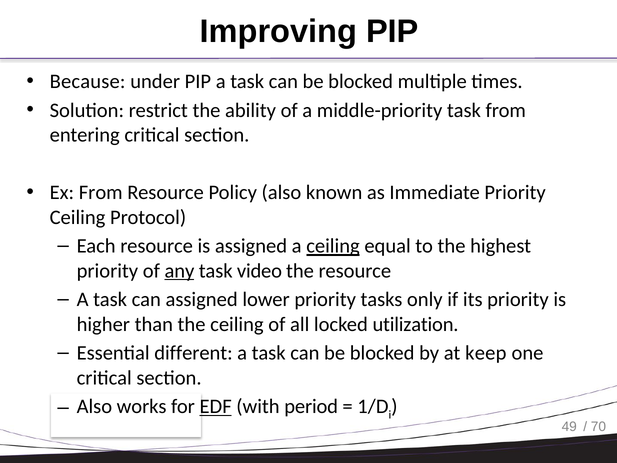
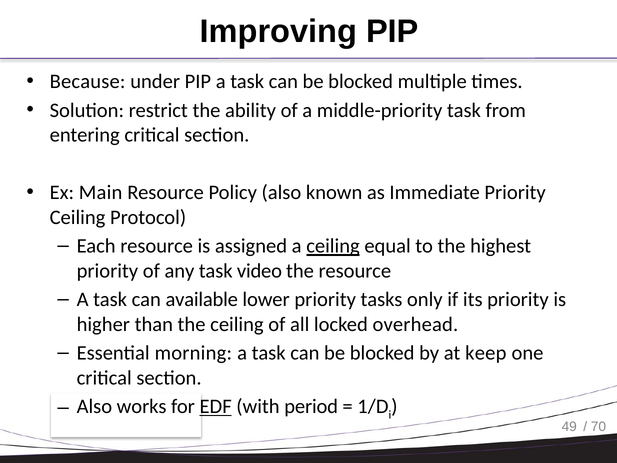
Ex From: From -> Main (101, 192)
any underline: present -> none (179, 271)
can assigned: assigned -> available (202, 299)
utilization: utilization -> overhead (415, 324)
different: different -> morning (193, 353)
